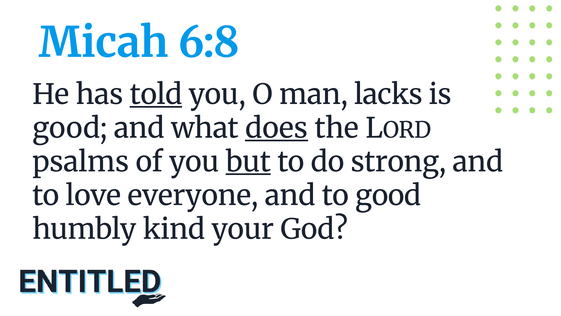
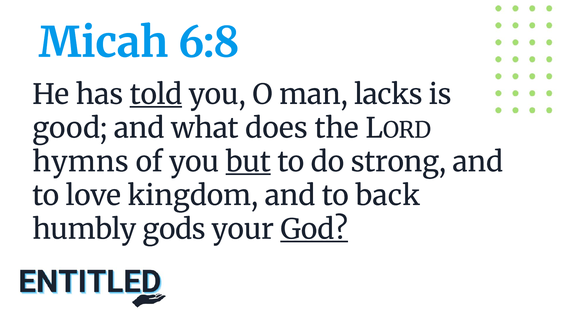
does underline: present -> none (276, 128)
psalms: psalms -> hymns (81, 162)
everyone: everyone -> kingdom (193, 196)
to good: good -> back (388, 196)
kind: kind -> gods (174, 229)
God underline: none -> present (314, 229)
